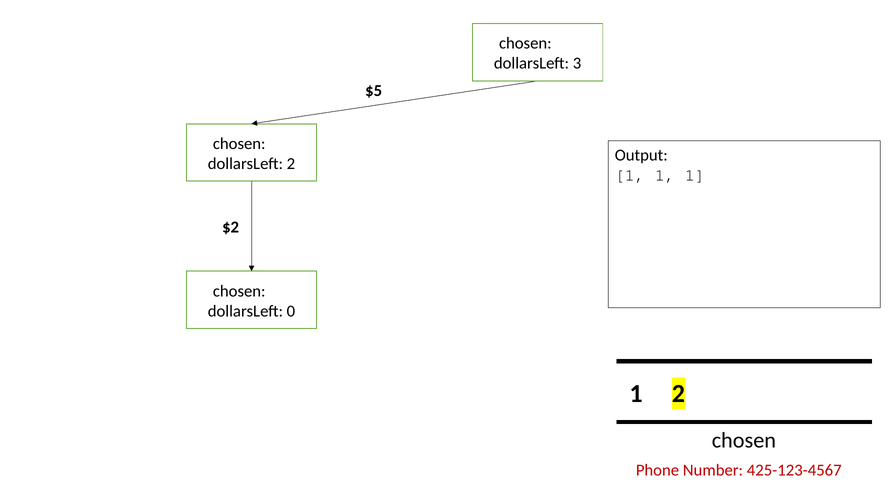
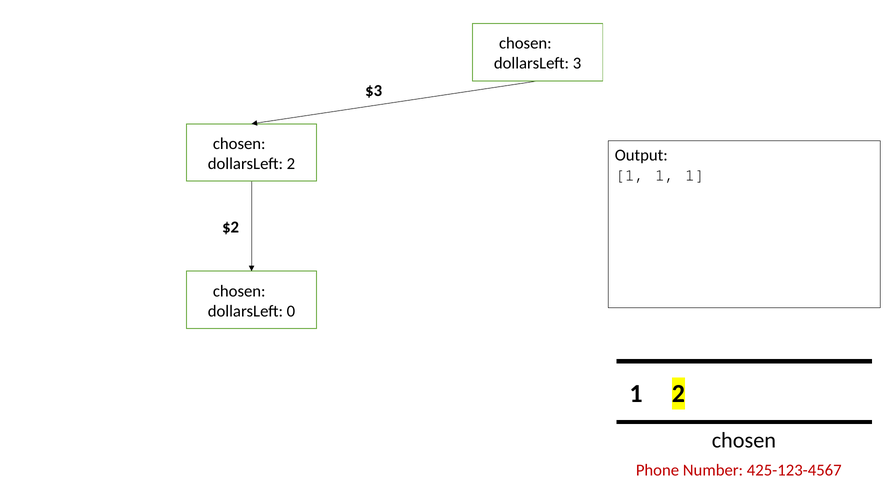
$5: $5 -> $3 (374, 91)
